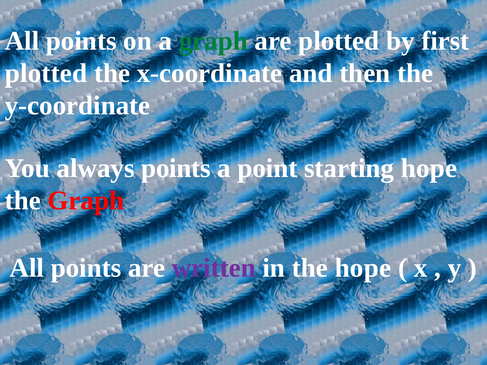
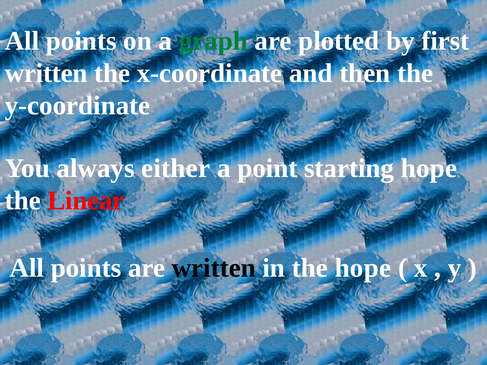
plotted: plotted -> written (46, 73)
always points: points -> either (176, 168)
the Graph: Graph -> Linear (86, 201)
written colour: purple -> black (214, 268)
